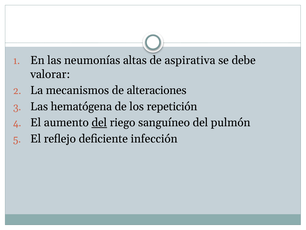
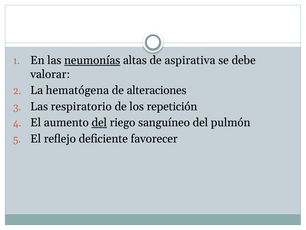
neumonías underline: none -> present (92, 60)
mecanismos: mecanismos -> hematógena (77, 90)
hematógena: hematógena -> respiratorio (81, 106)
infección: infección -> favorecer (154, 138)
